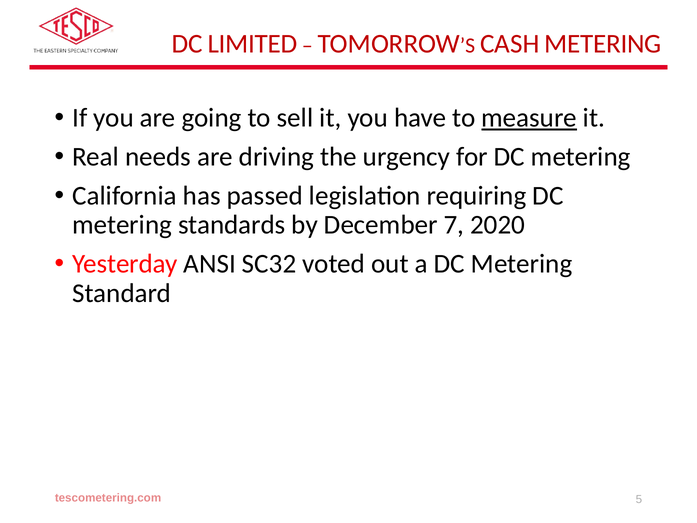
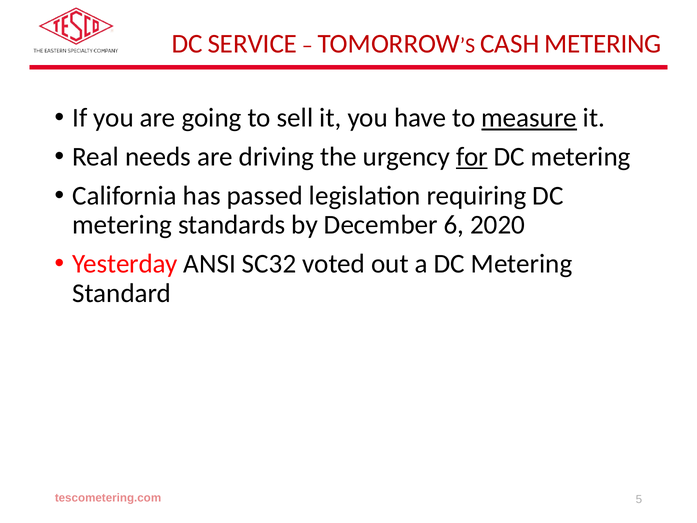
LIMITED: LIMITED -> SERVICE (252, 44)
for underline: none -> present (472, 157)
7: 7 -> 6 (454, 225)
